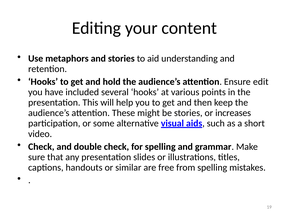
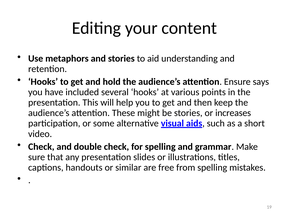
edit: edit -> says (261, 82)
